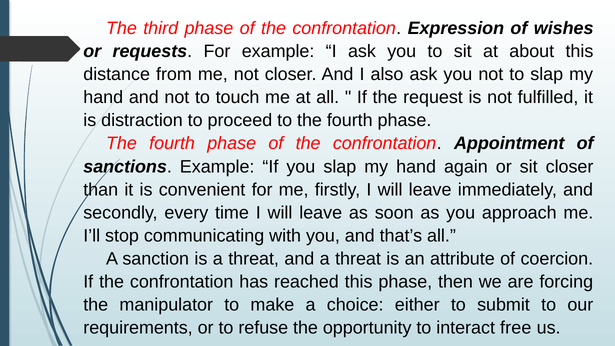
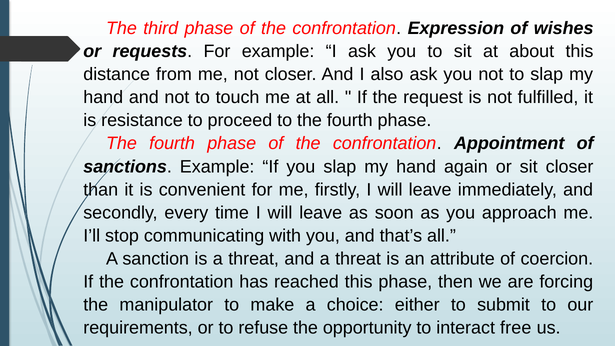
distraction: distraction -> resistance (142, 120)
